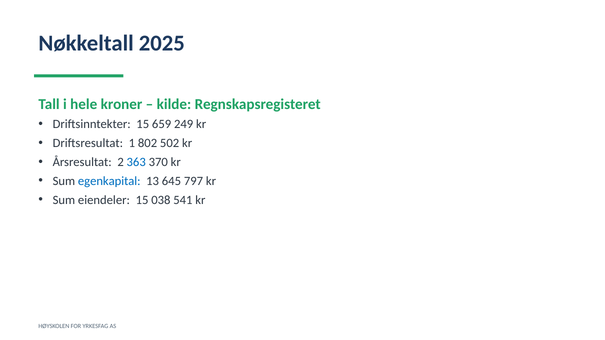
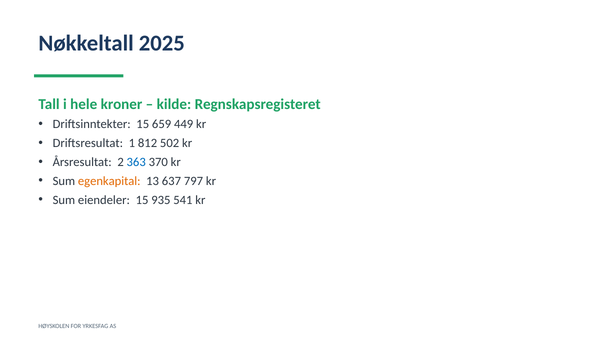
249: 249 -> 449 (184, 124)
802: 802 -> 812 (148, 143)
egenkapital colour: blue -> orange (109, 181)
645: 645 -> 637 (171, 181)
038: 038 -> 935 (161, 200)
